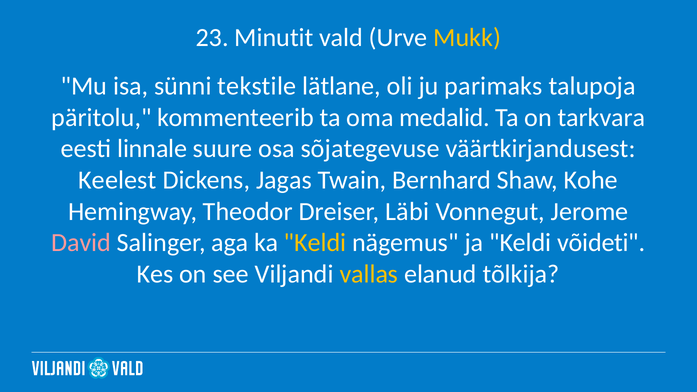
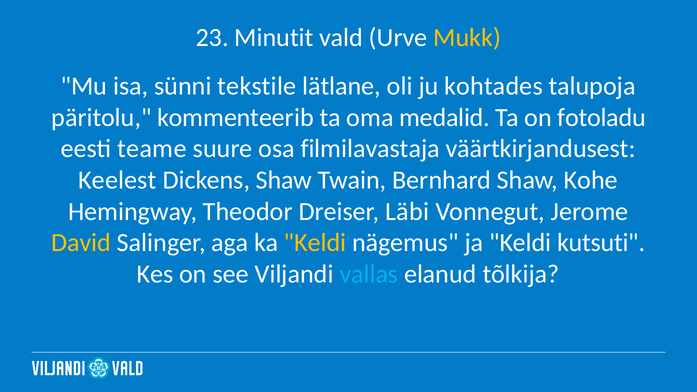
parimaks: parimaks -> kohtades (494, 86)
tarkvara: tarkvara -> fotoladu (602, 117)
linnale: linnale -> teame (152, 149)
sõjategevuse: sõjategevuse -> filmilavastaja (370, 149)
Dickens Jagas: Jagas -> Shaw (284, 180)
David colour: pink -> yellow (81, 243)
võideti: võideti -> kutsuti (601, 243)
vallas colour: yellow -> light blue (369, 274)
